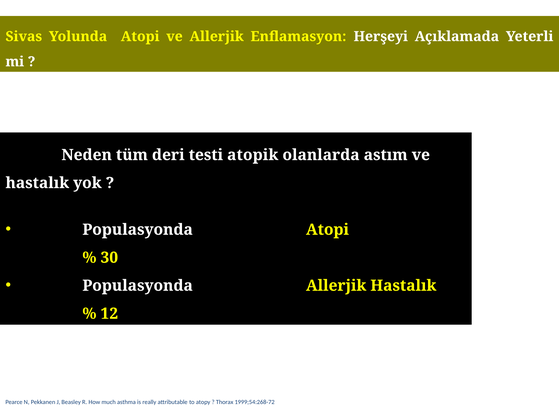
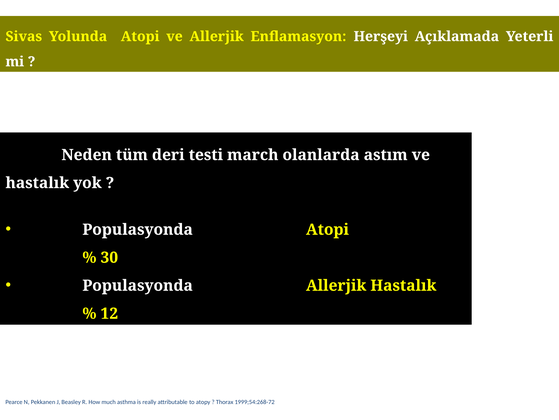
atopik: atopik -> march (253, 155)
